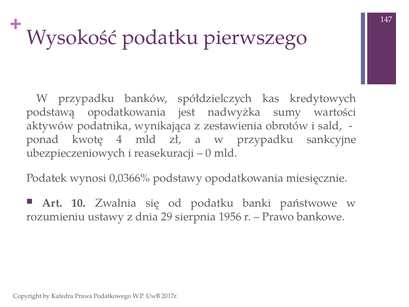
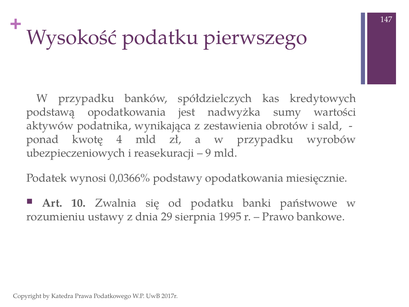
sankcyjne: sankcyjne -> wyrobów (331, 139)
0: 0 -> 9 (208, 153)
1956: 1956 -> 1995 (230, 217)
